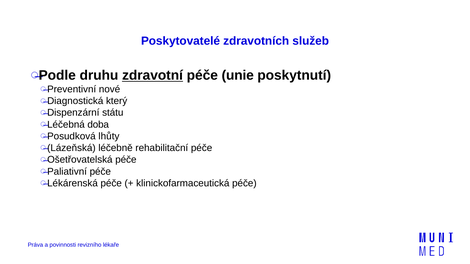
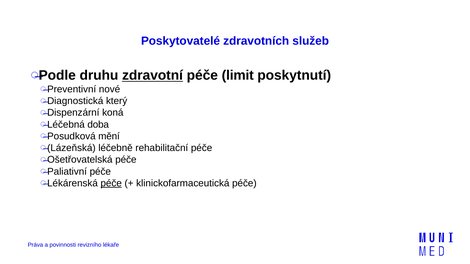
unie: unie -> limit (238, 76)
státu: státu -> koná (113, 113)
lhůty: lhůty -> mění (109, 136)
péče underline: none -> present (111, 183)
